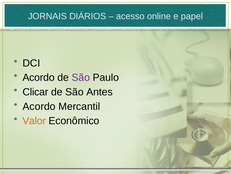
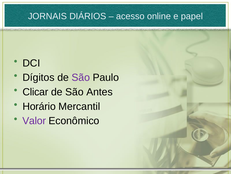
Acordo: Acordo -> Dígitos (39, 77)
Acordo: Acordo -> Horário (39, 106)
Valor colour: orange -> purple (34, 120)
